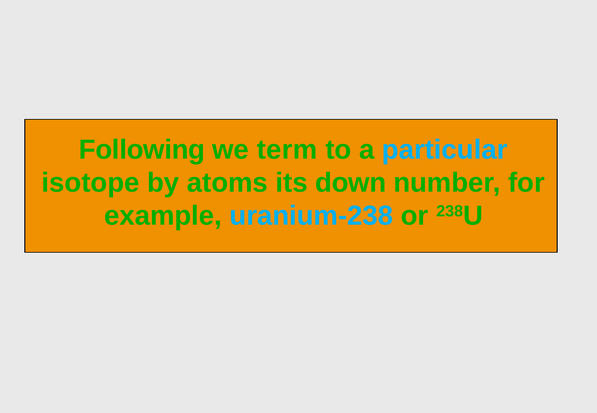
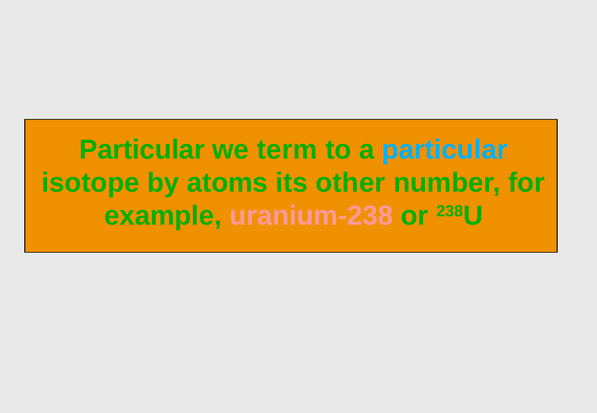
Following: Following -> Particular (142, 150)
down: down -> other (350, 183)
uranium-238 colour: light blue -> pink (311, 216)
